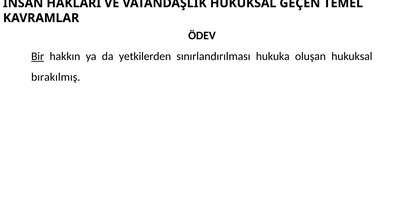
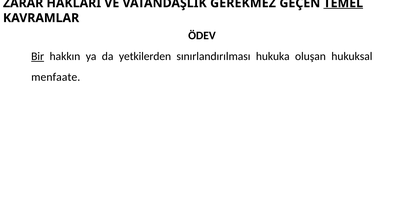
INSAN: INSAN -> ZARAR (23, 3)
VATANDAŞLIK HUKUKSAL: HUKUKSAL -> GEREKMEZ (243, 3)
TEMEL underline: none -> present (343, 3)
bırakılmış: bırakılmış -> menfaate (56, 77)
